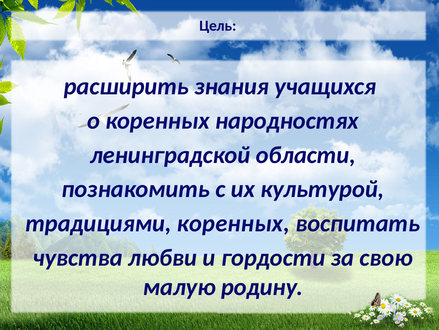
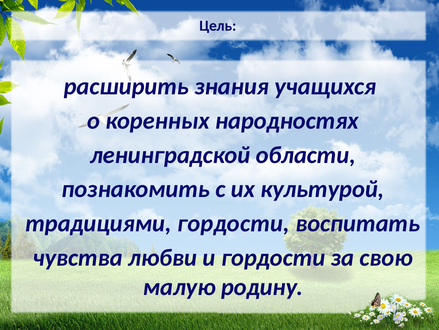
традициями коренных: коренных -> гордости (233, 223)
